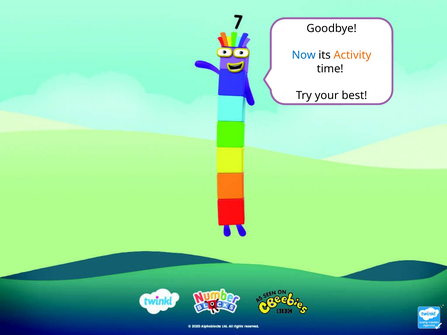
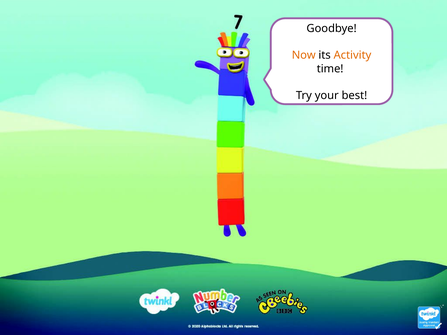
Now colour: blue -> orange (304, 55)
